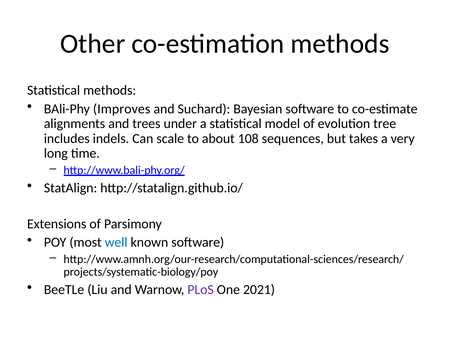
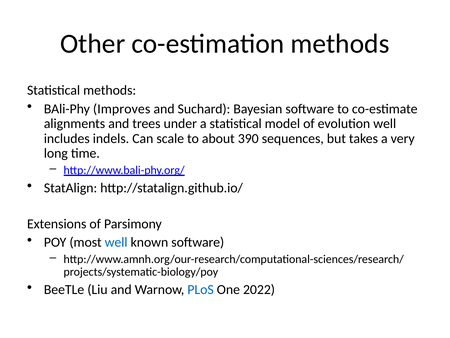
evolution tree: tree -> well (385, 124)
108: 108 -> 390 (248, 138)
PLoS colour: purple -> blue (201, 289)
2021: 2021 -> 2022 (259, 289)
